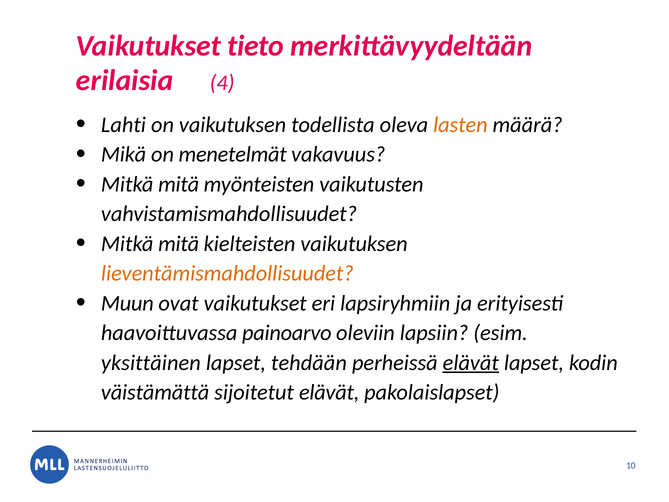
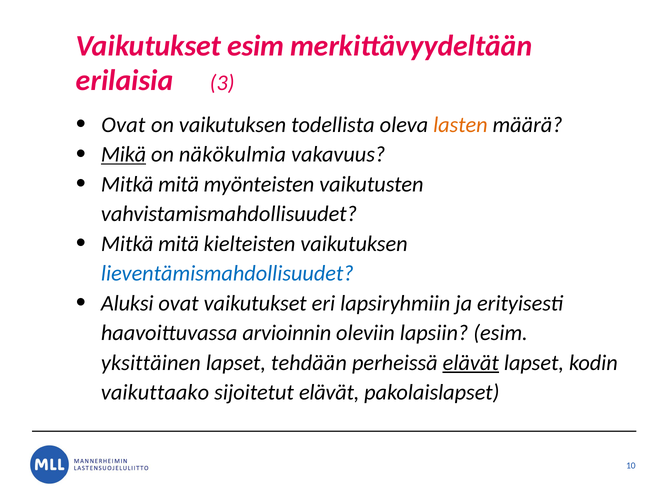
Vaikutukset tieto: tieto -> esim (256, 46)
4: 4 -> 3 (222, 83)
Lahti: Lahti -> Ovat (123, 125)
Mikä underline: none -> present (124, 154)
menetelmät: menetelmät -> näkökulmia (232, 154)
lieventämismahdollisuudet colour: orange -> blue (227, 273)
Muun: Muun -> Aluksi (127, 303)
painoarvo: painoarvo -> arvioinnin (287, 333)
väistämättä: väistämättä -> vaikuttaako (155, 392)
